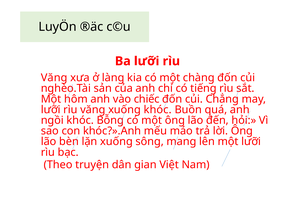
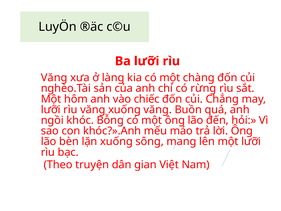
tiếng: tiếng -> rừng (203, 88)
xuống khóc: khóc -> văng (158, 110)
